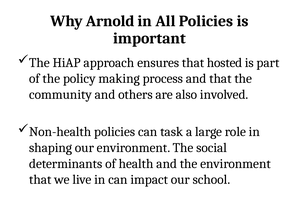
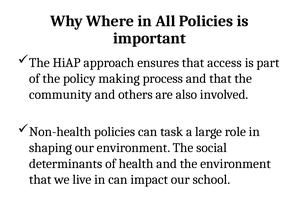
Arnold: Arnold -> Where (110, 21)
hosted: hosted -> access (224, 63)
